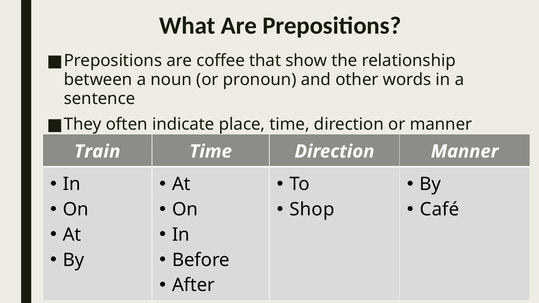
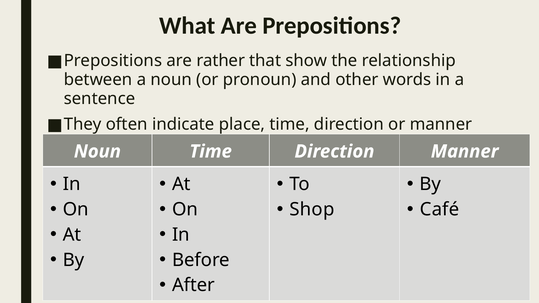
coffee: coffee -> rather (221, 61)
Train: Train -> Noun (97, 152)
